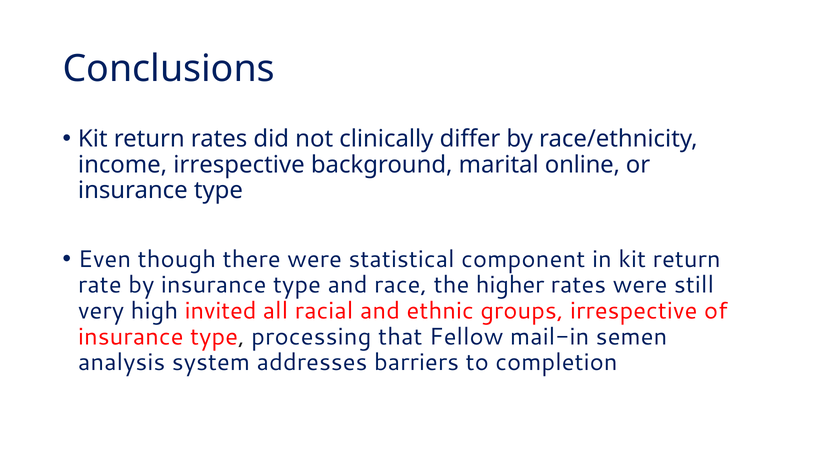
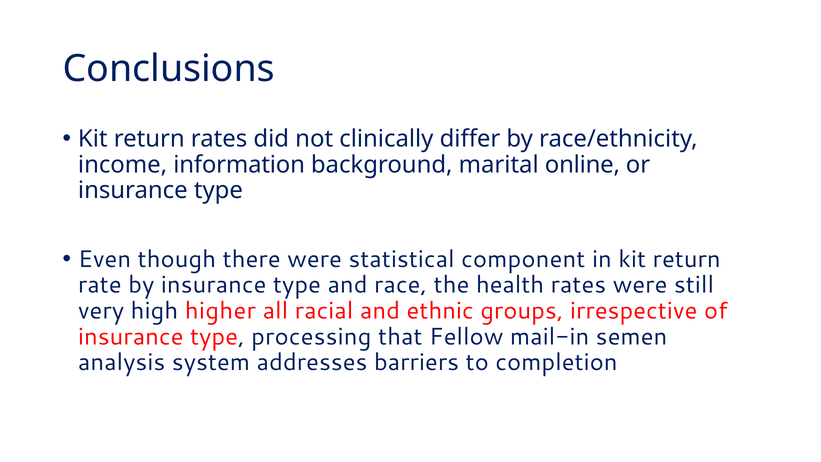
income irrespective: irrespective -> information (239, 165)
higher: higher -> health (510, 285)
invited: invited -> higher (220, 311)
